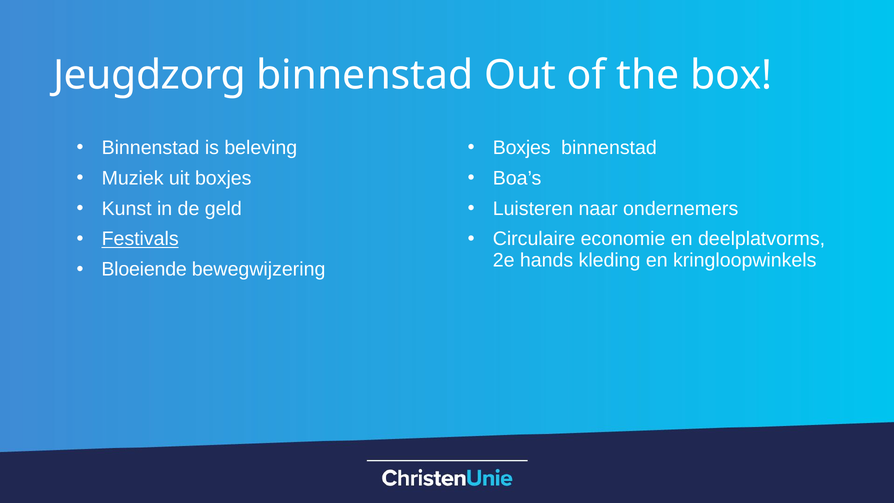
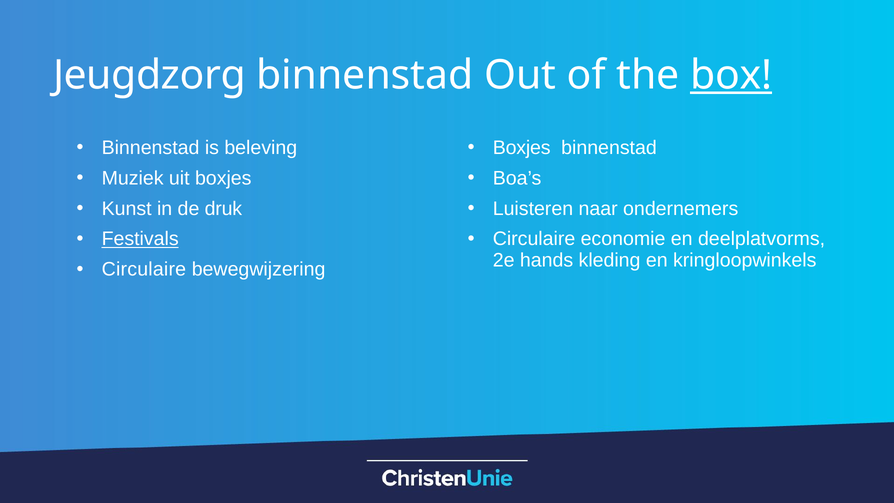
box underline: none -> present (731, 75)
geld: geld -> druk (223, 209)
Bloeiende: Bloeiende -> Circulaire (144, 269)
